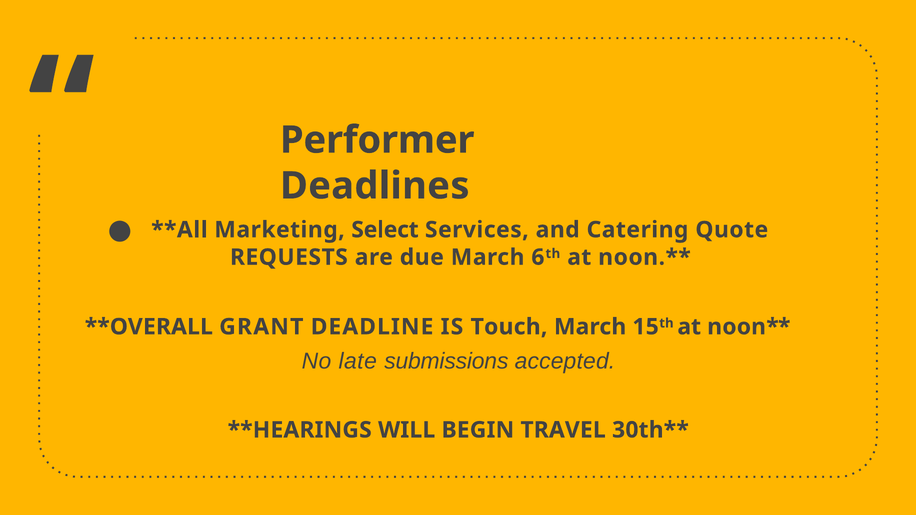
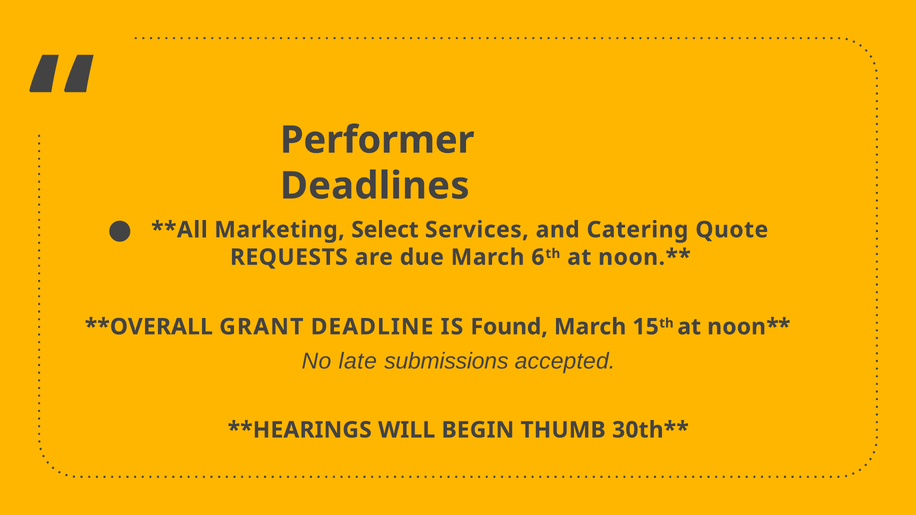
Touch: Touch -> Found (509, 327)
TRAVEL: TRAVEL -> THUMB (563, 430)
